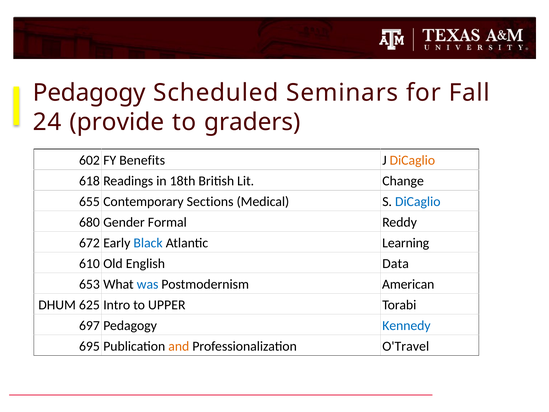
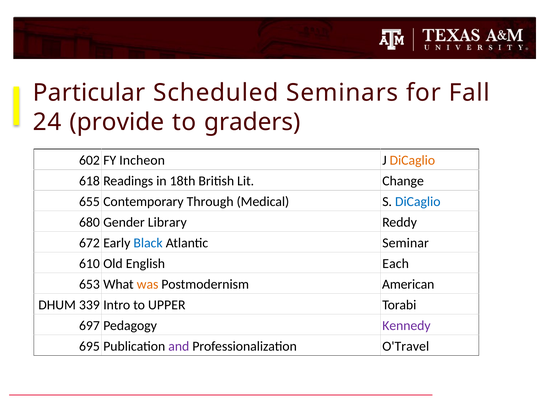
Pedagogy: Pedagogy -> Particular (89, 93)
Benefits: Benefits -> Incheon (142, 160)
Sections: Sections -> Through (210, 201)
Formal: Formal -> Library (167, 222)
Learning: Learning -> Seminar (406, 243)
Data: Data -> Each (396, 263)
was colour: blue -> orange (148, 284)
625: 625 -> 339 (89, 305)
Kennedy colour: blue -> purple (406, 325)
and colour: orange -> purple (179, 346)
